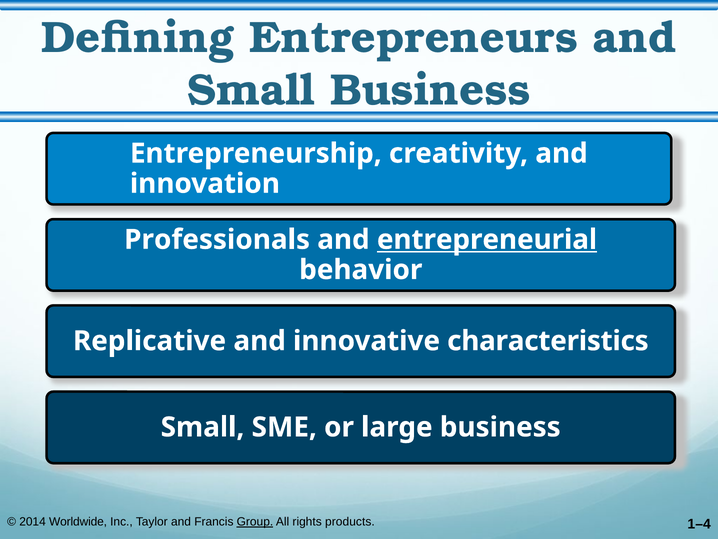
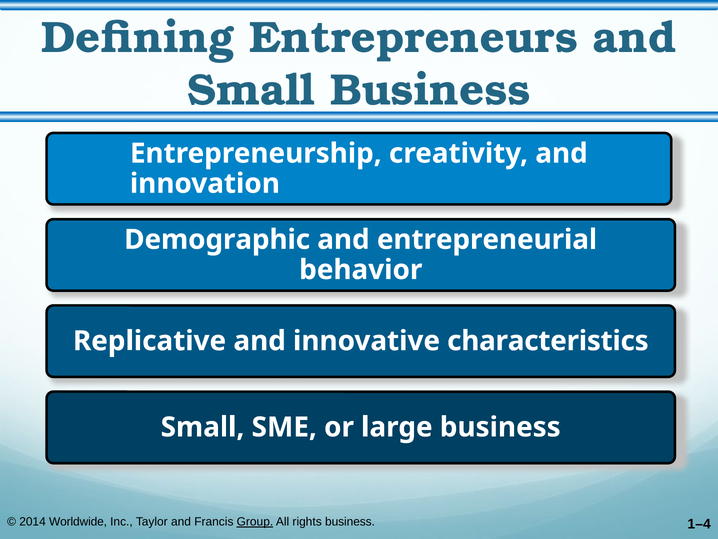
Professionals: Professionals -> Demographic (217, 239)
entrepreneurial underline: present -> none (487, 239)
rights products: products -> business (350, 521)
